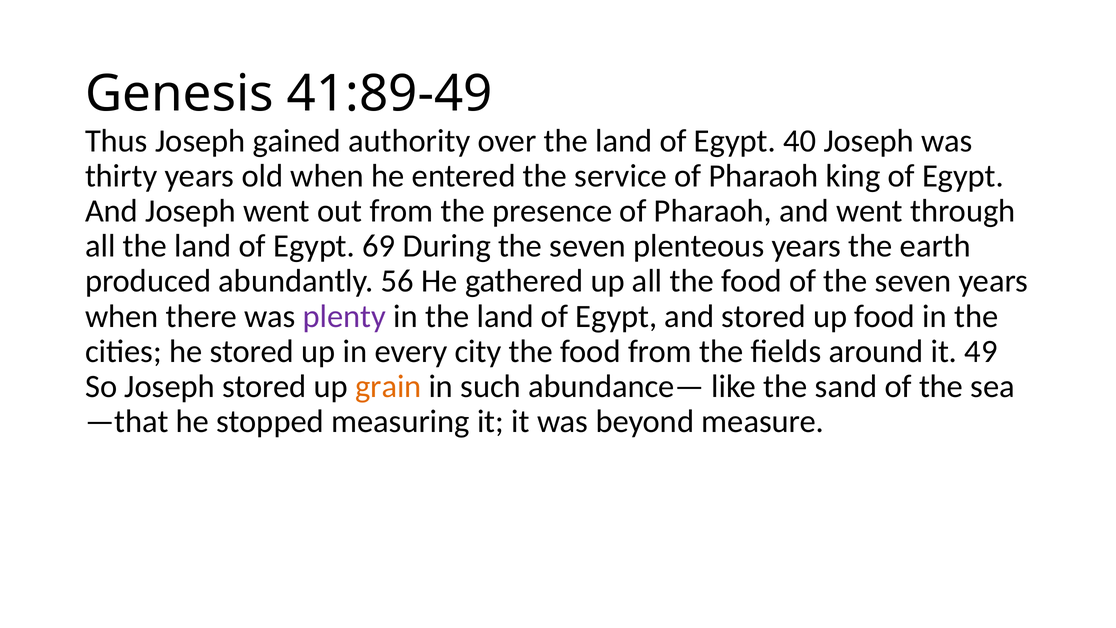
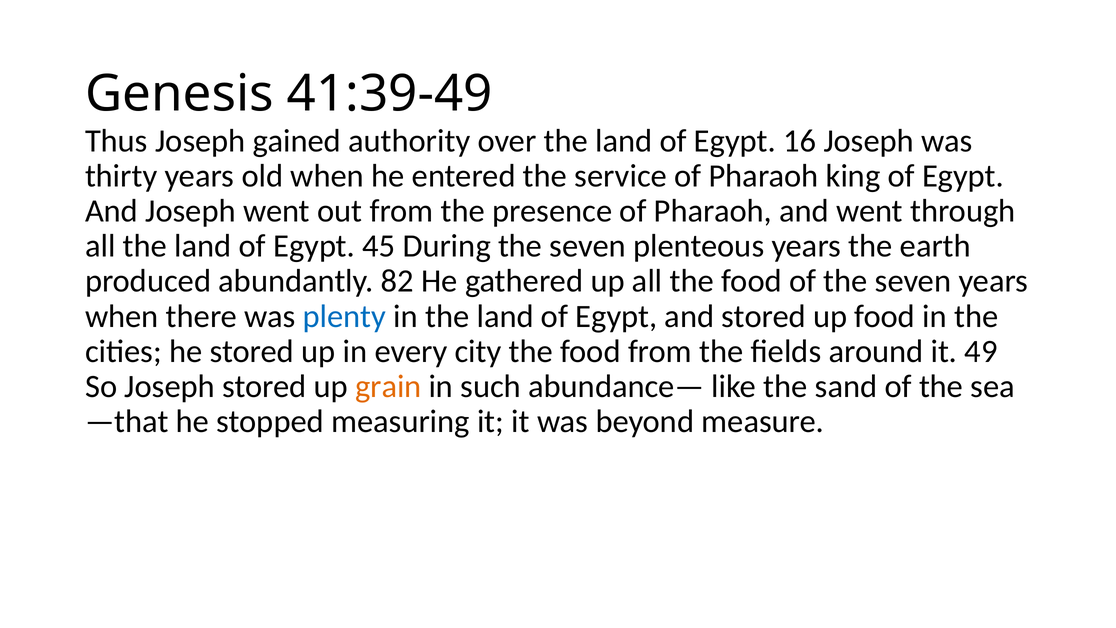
41:89-49: 41:89-49 -> 41:39-49 (390, 94)
40: 40 -> 16 (800, 141)
69: 69 -> 45 (379, 246)
56: 56 -> 82 (397, 281)
plenty colour: purple -> blue (344, 316)
